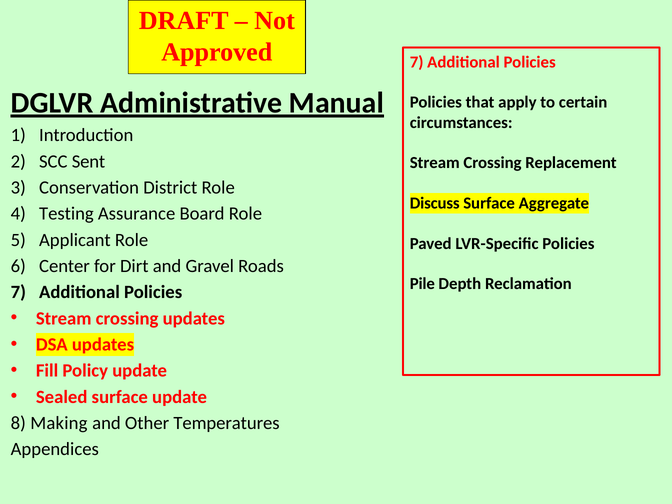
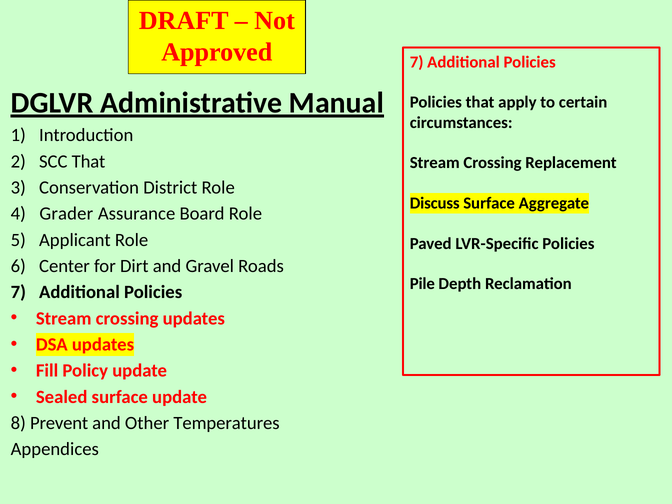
SCC Sent: Sent -> That (88, 161)
Testing: Testing -> Grader (66, 214)
Making: Making -> Prevent (59, 423)
